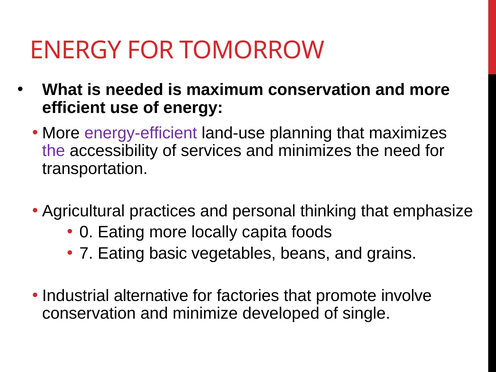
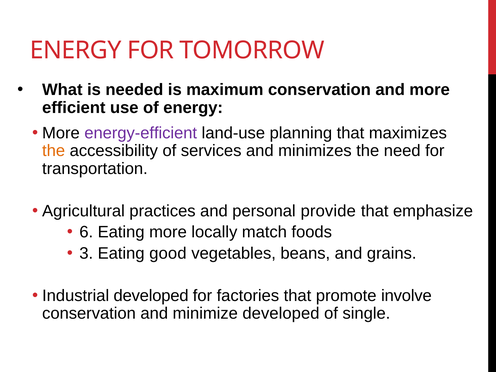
the colour: purple -> orange (54, 151)
thinking: thinking -> provide (328, 211)
0: 0 -> 6 (86, 232)
capita: capita -> match (264, 232)
7: 7 -> 3 (86, 253)
basic: basic -> good (168, 253)
Industrial alternative: alternative -> developed (151, 296)
